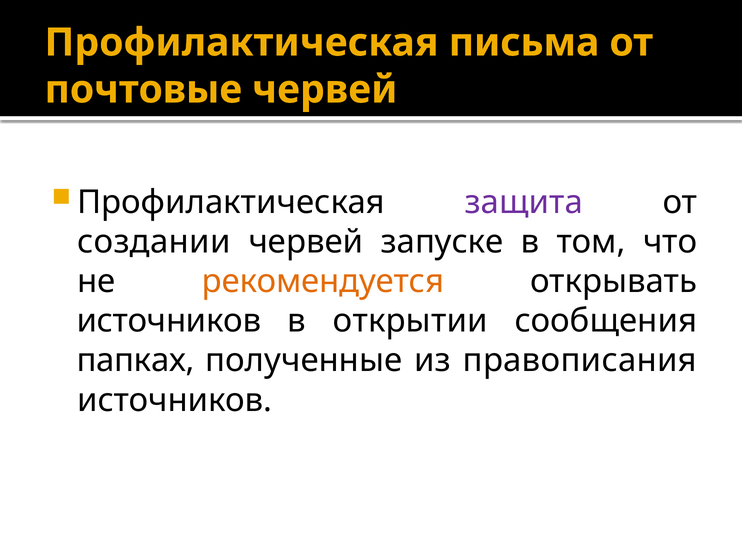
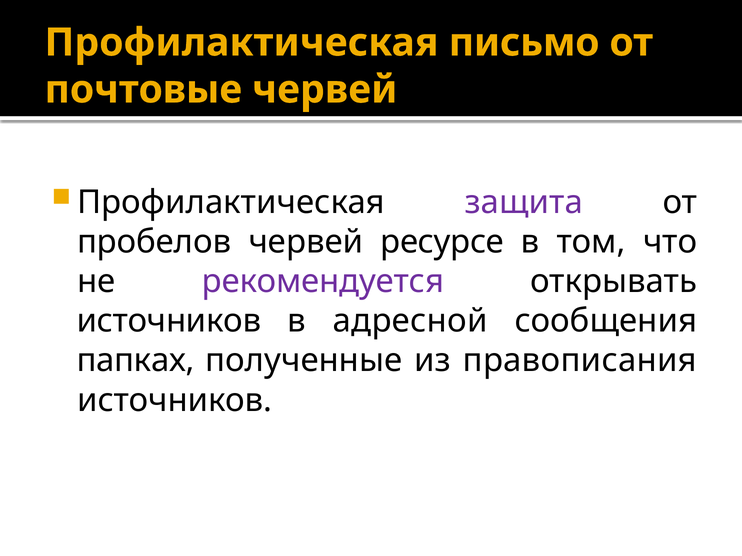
письма: письма -> письмо (524, 43)
создании: создании -> пробелов (154, 242)
запуске: запуске -> ресурсе (442, 242)
рекомендуется colour: orange -> purple (323, 282)
открытии: открытии -> адресной (410, 321)
